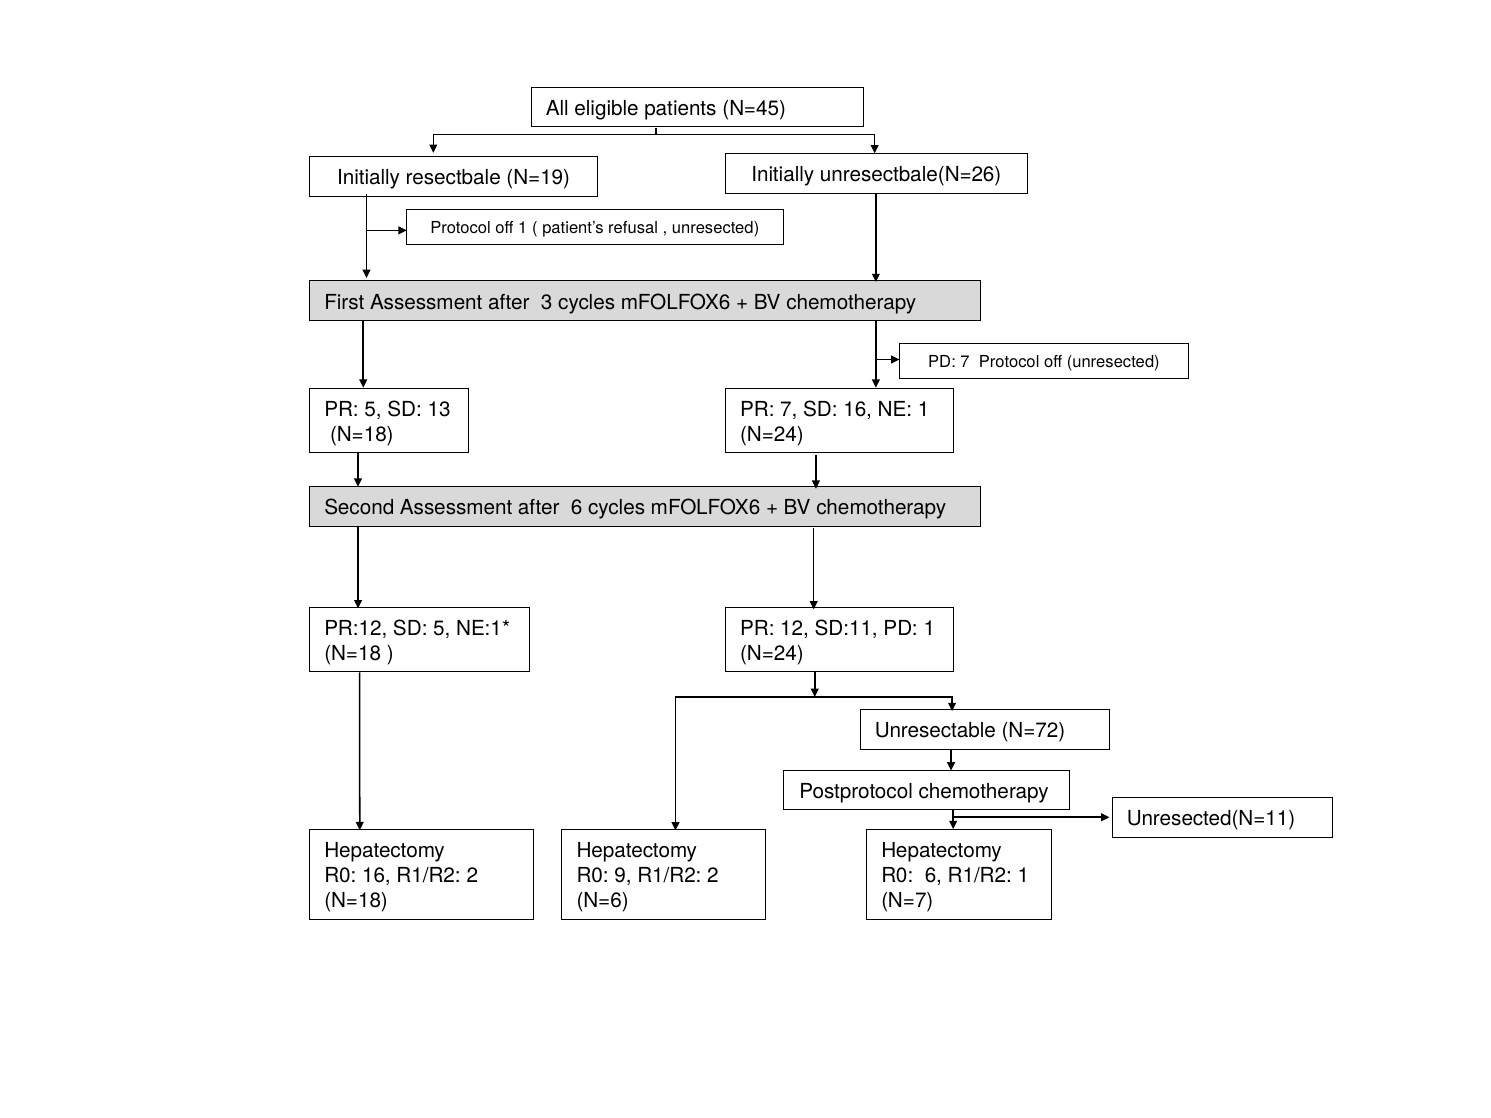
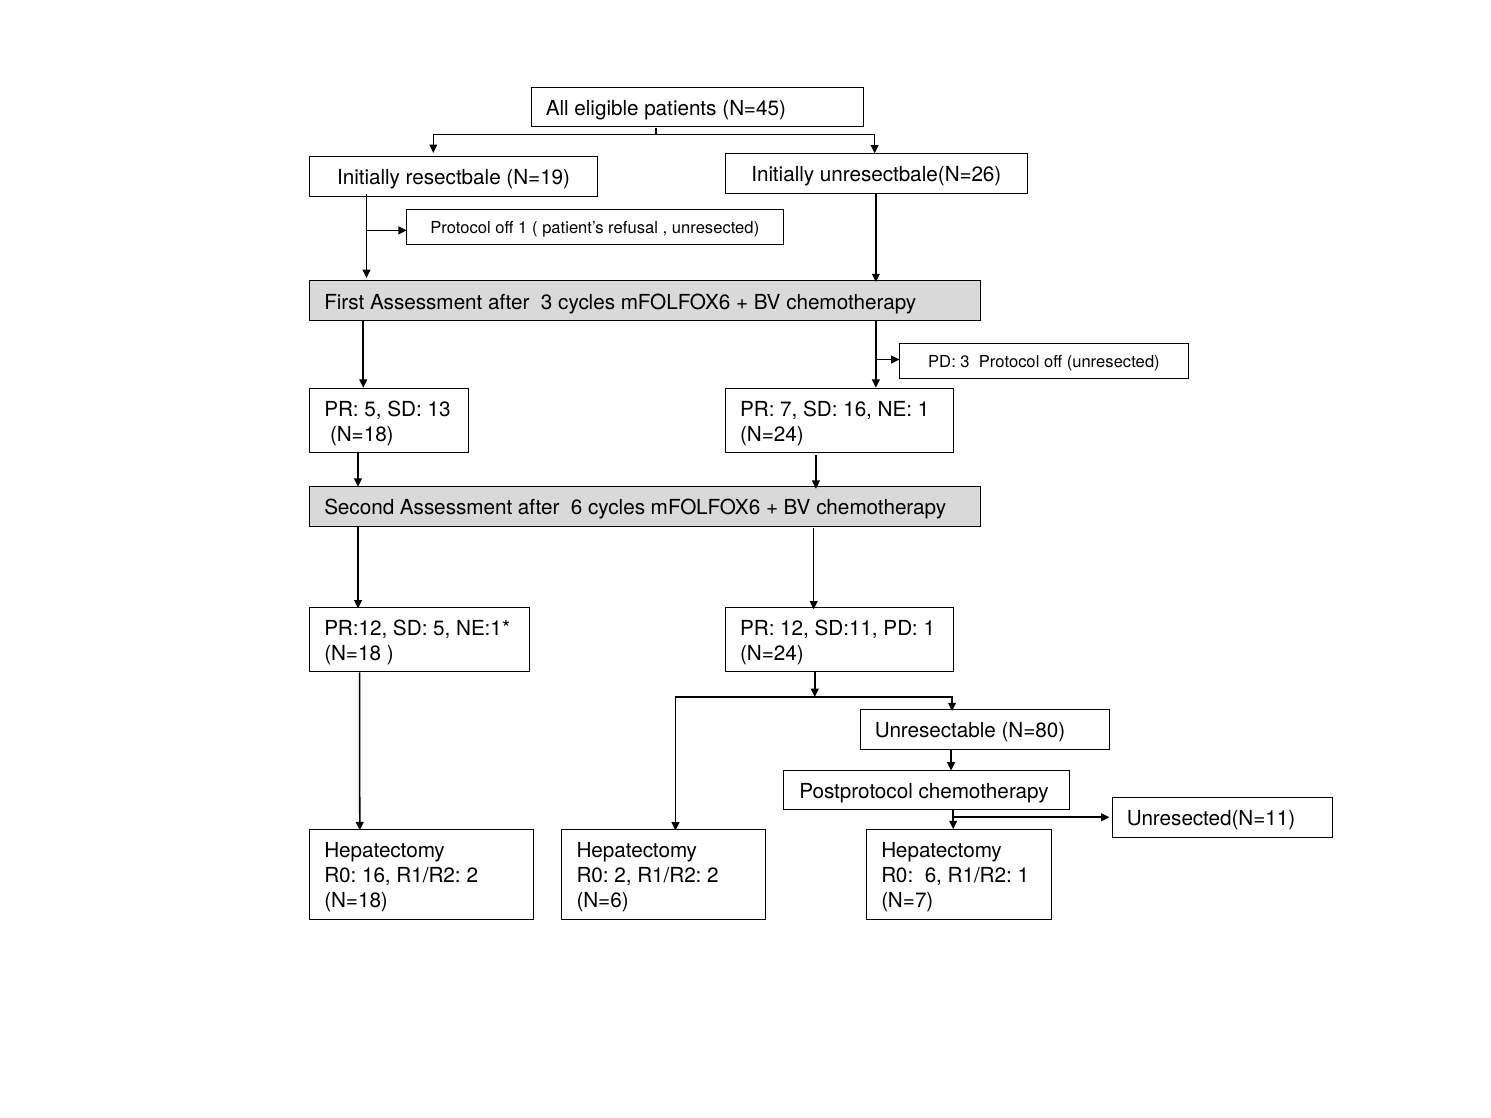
PD 7: 7 -> 3 (965, 362)
N=72: N=72 -> N=80 (1033, 731)
R0 9: 9 -> 2 (623, 876)
